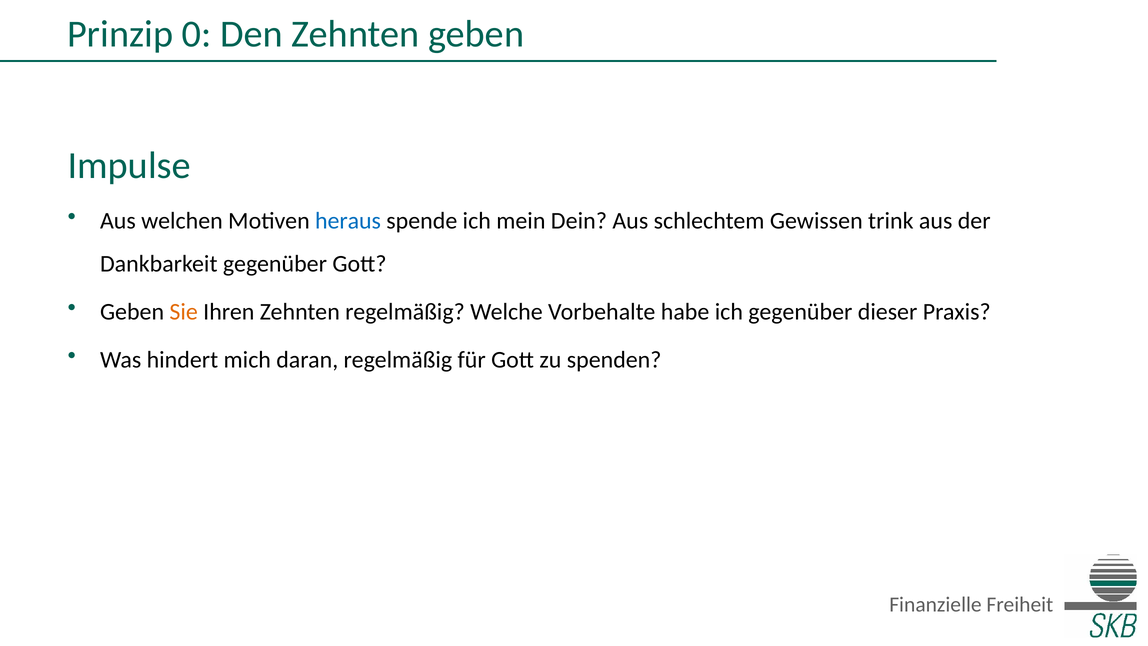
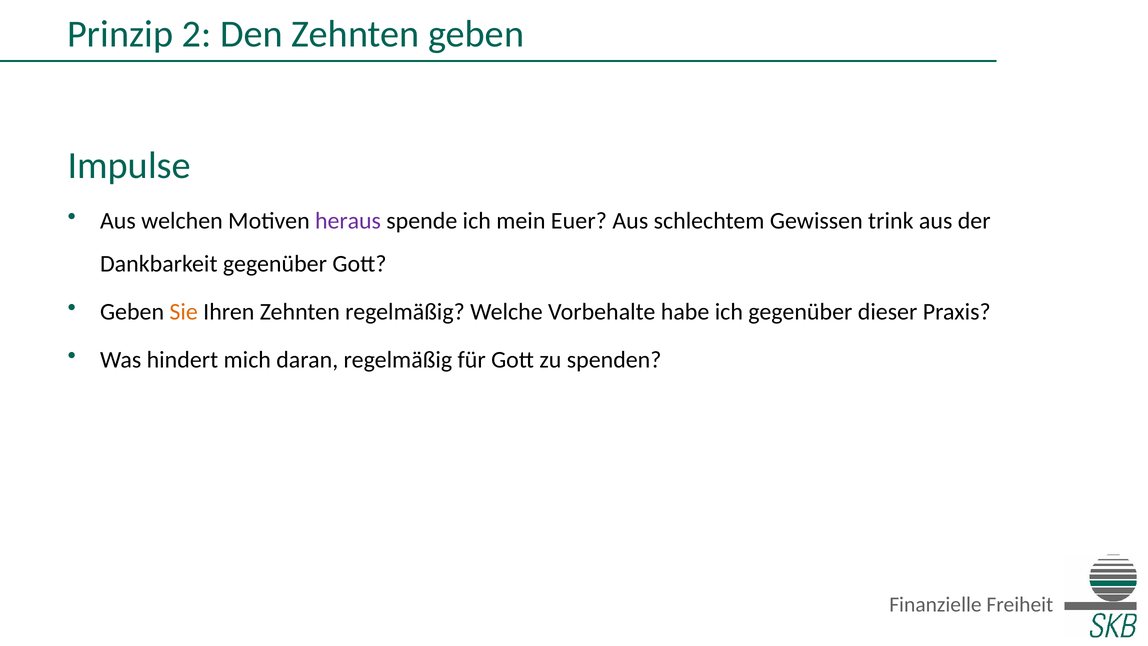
0: 0 -> 2 (197, 34)
heraus colour: blue -> purple (348, 221)
Dein: Dein -> Euer (579, 221)
